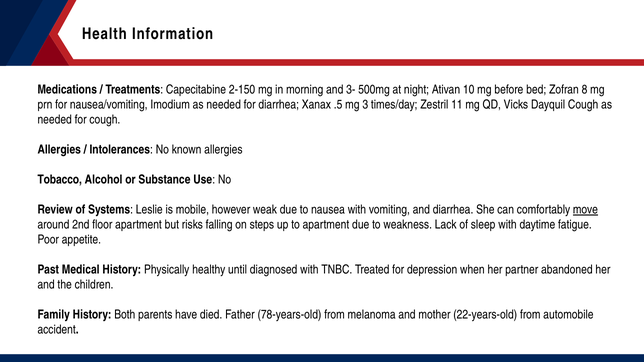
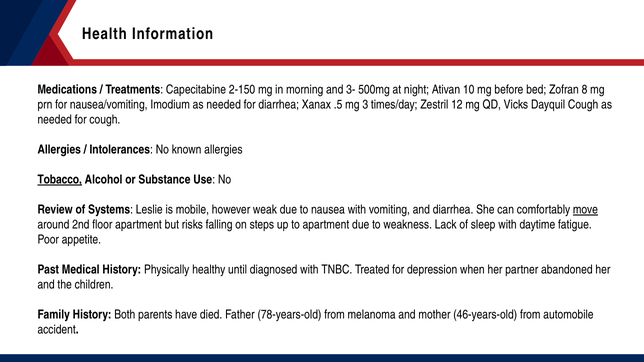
11: 11 -> 12 (457, 105)
Tobacco underline: none -> present (60, 180)
22-years-old: 22-years-old -> 46-years-old (485, 315)
